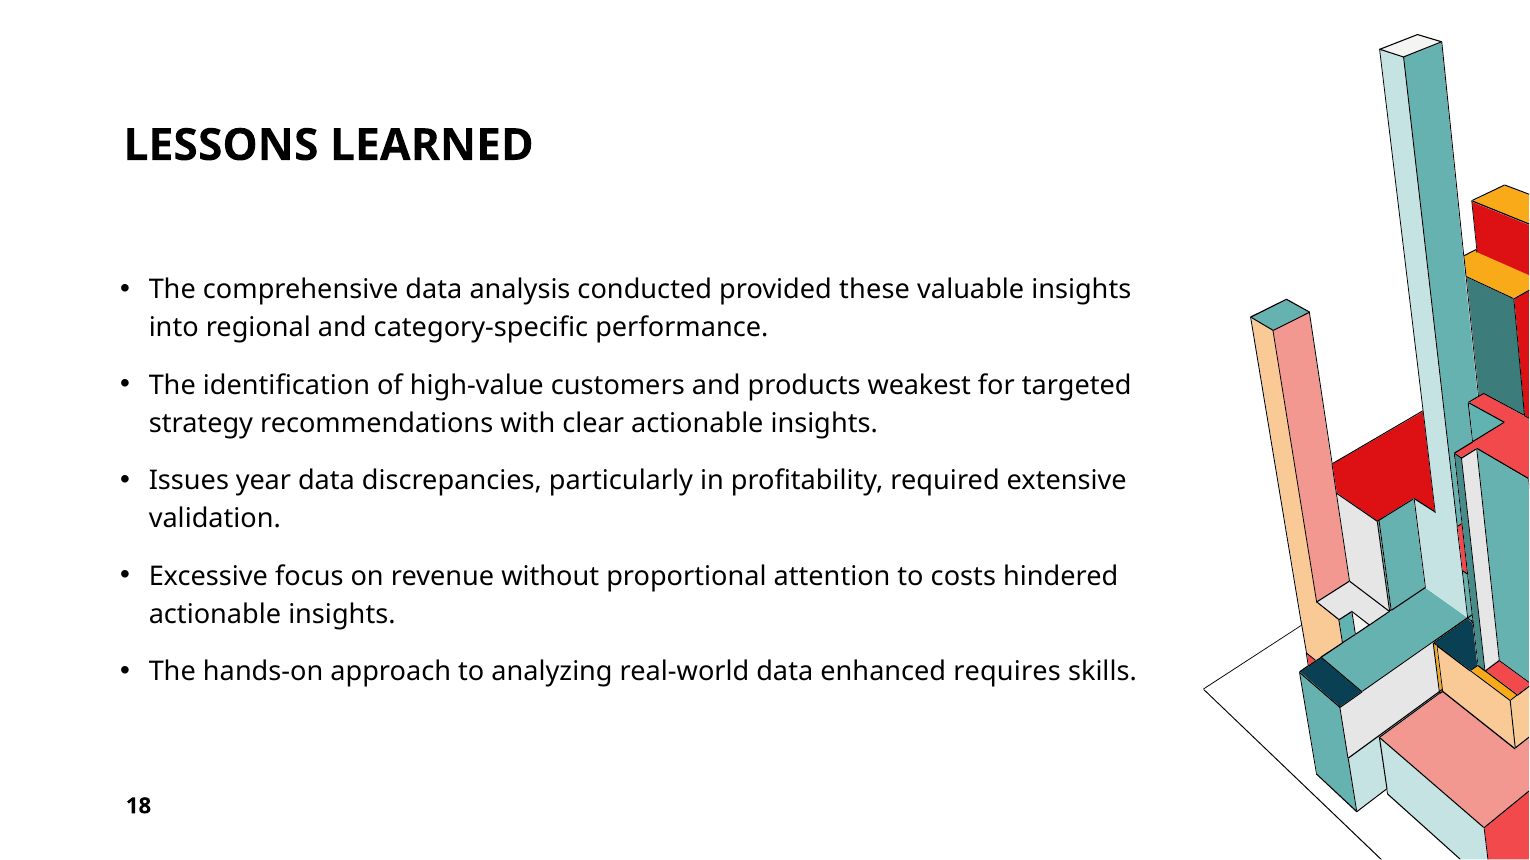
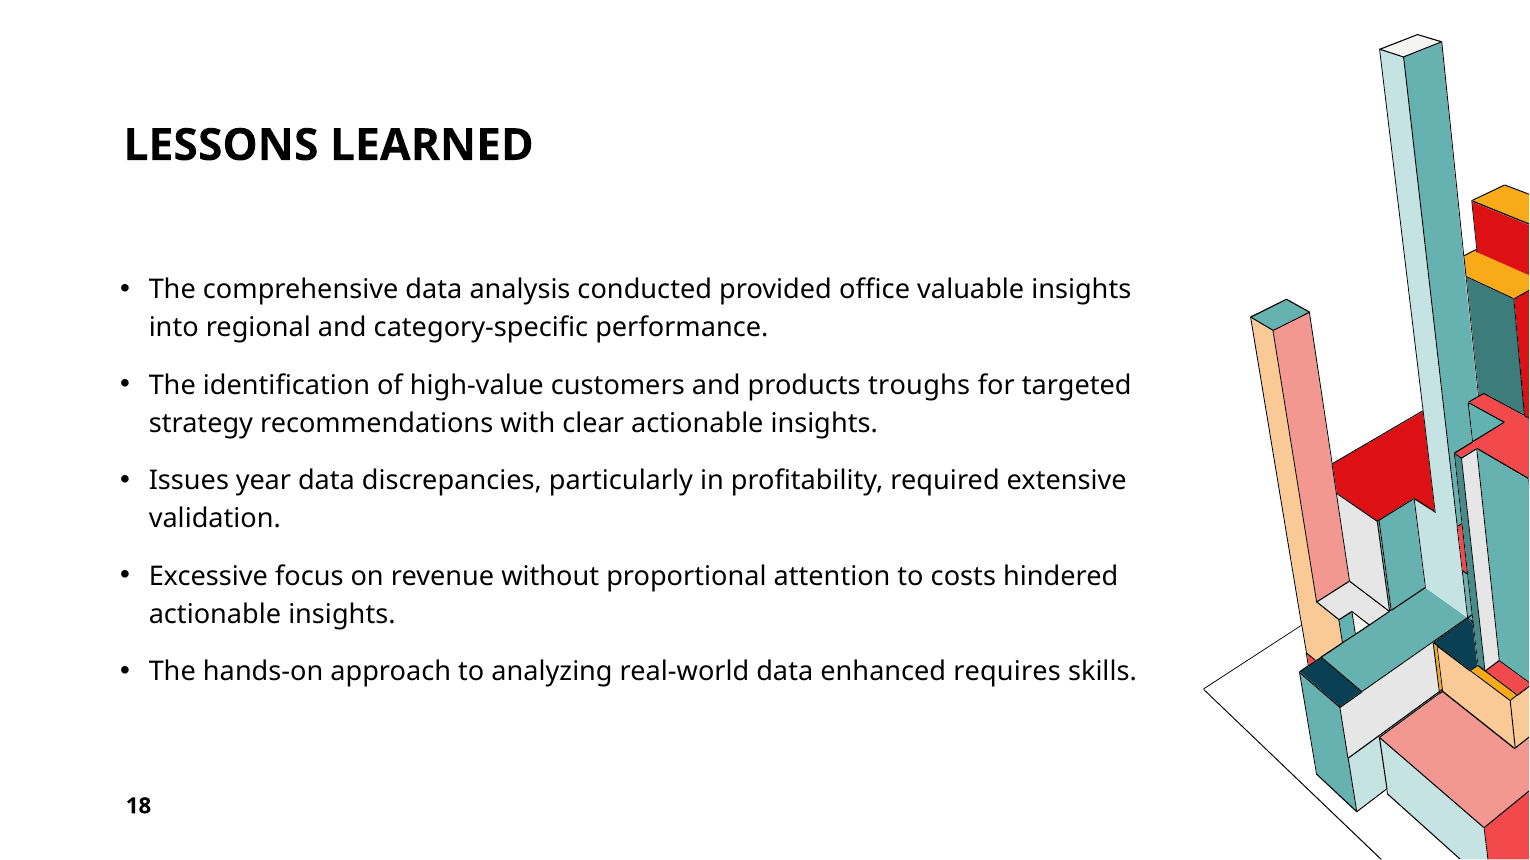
these: these -> office (875, 290)
weakest: weakest -> troughs (919, 385)
